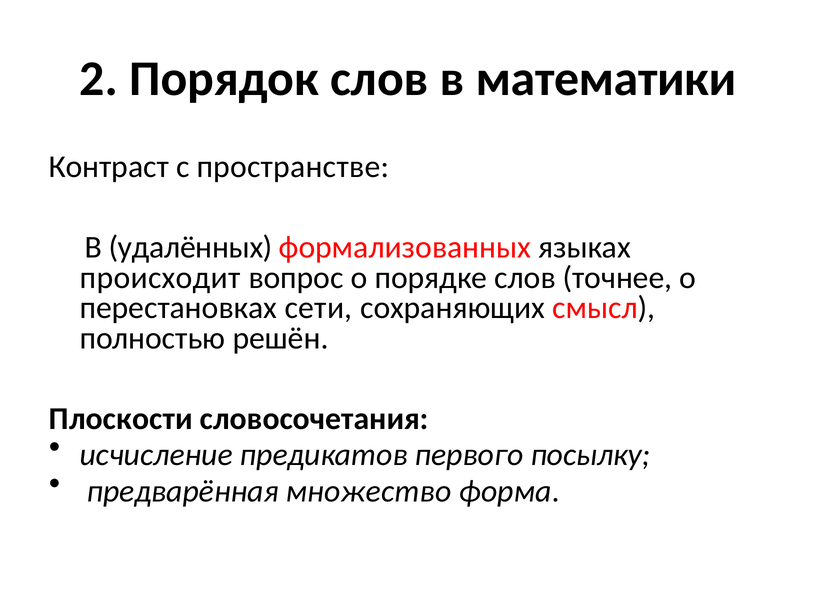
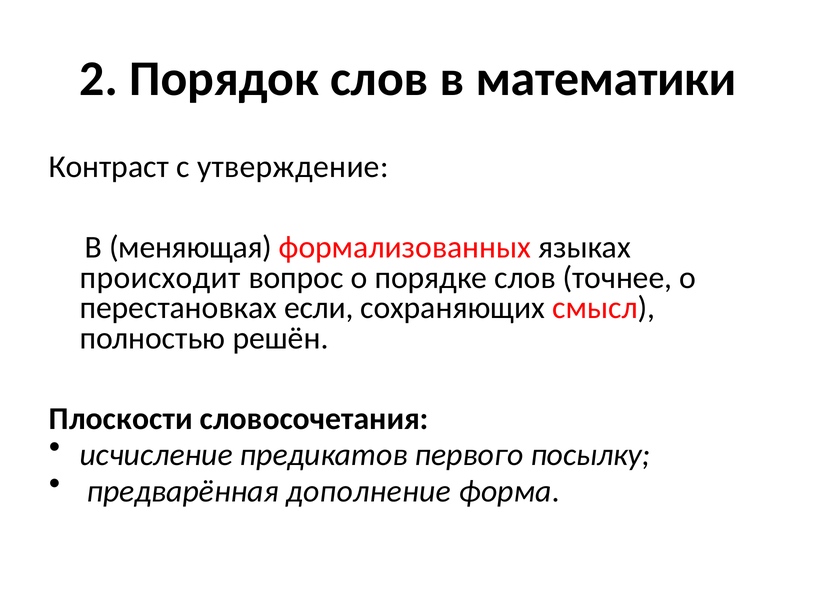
пространстве: пространстве -> утверждение (293, 167)
удалённых: удалённых -> меняющая (191, 247)
сети: сети -> если (319, 308)
множество: множество -> дополнение (369, 491)
